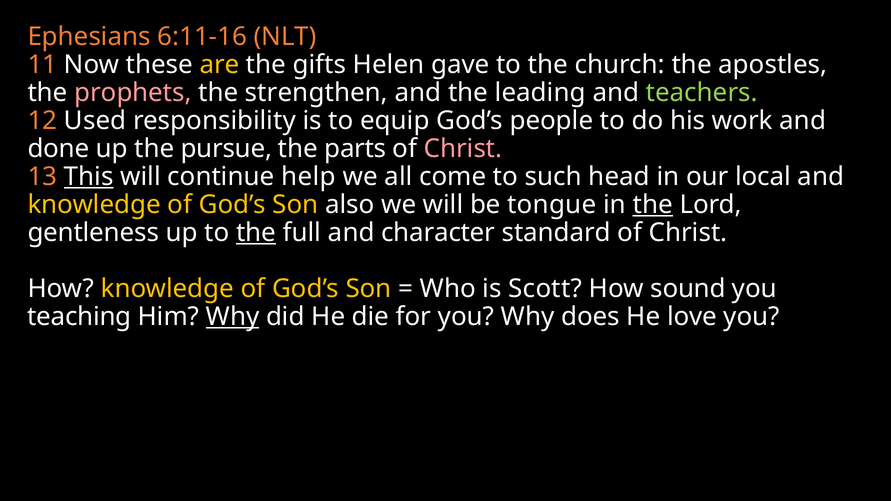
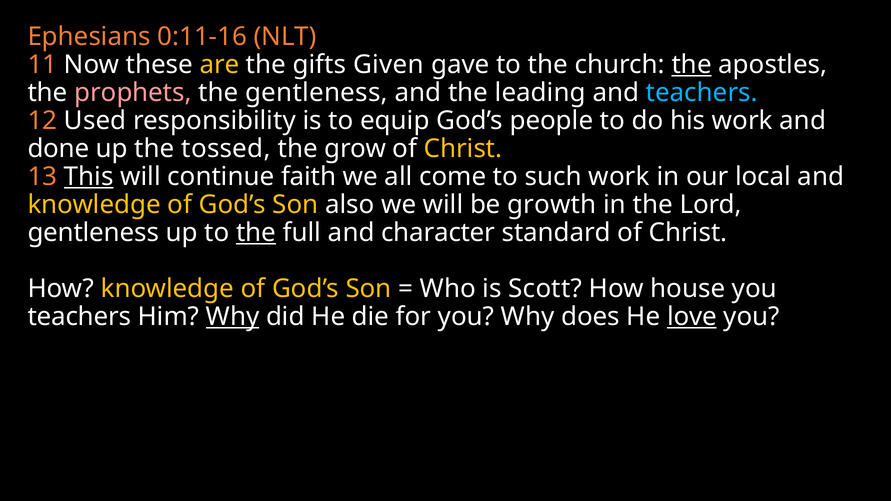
6:11-16: 6:11-16 -> 0:11-16 (202, 36)
Helen: Helen -> Given (388, 64)
the underline: none -> present (692, 64)
the strengthen: strengthen -> gentleness (316, 93)
teachers colour: light green -> light blue (702, 93)
pursue: pursue -> tossed (226, 149)
parts: parts -> grow (355, 149)
Christ colour: pink -> yellow (463, 149)
help: help -> faith (309, 177)
such head: head -> work (619, 177)
tongue: tongue -> growth (552, 205)
the underline: present -> none (653, 205)
sound: sound -> house (688, 289)
teaching: teaching -> teachers (79, 317)
love underline: none -> present (692, 317)
